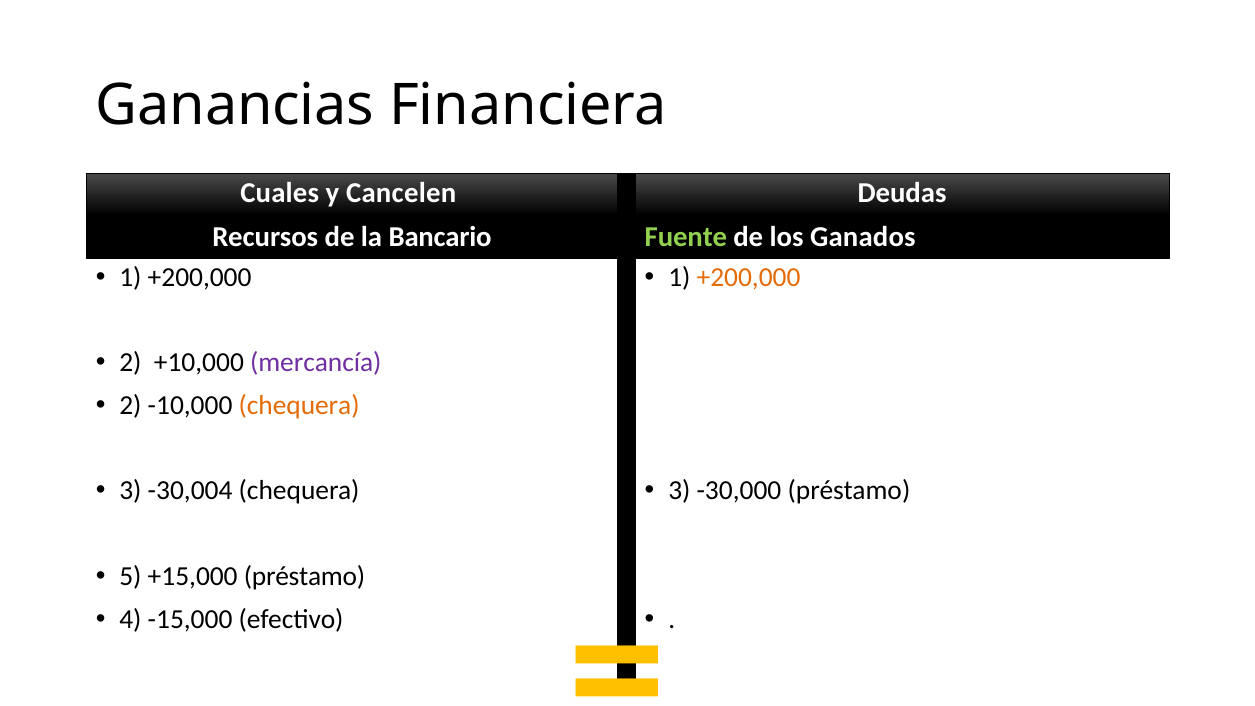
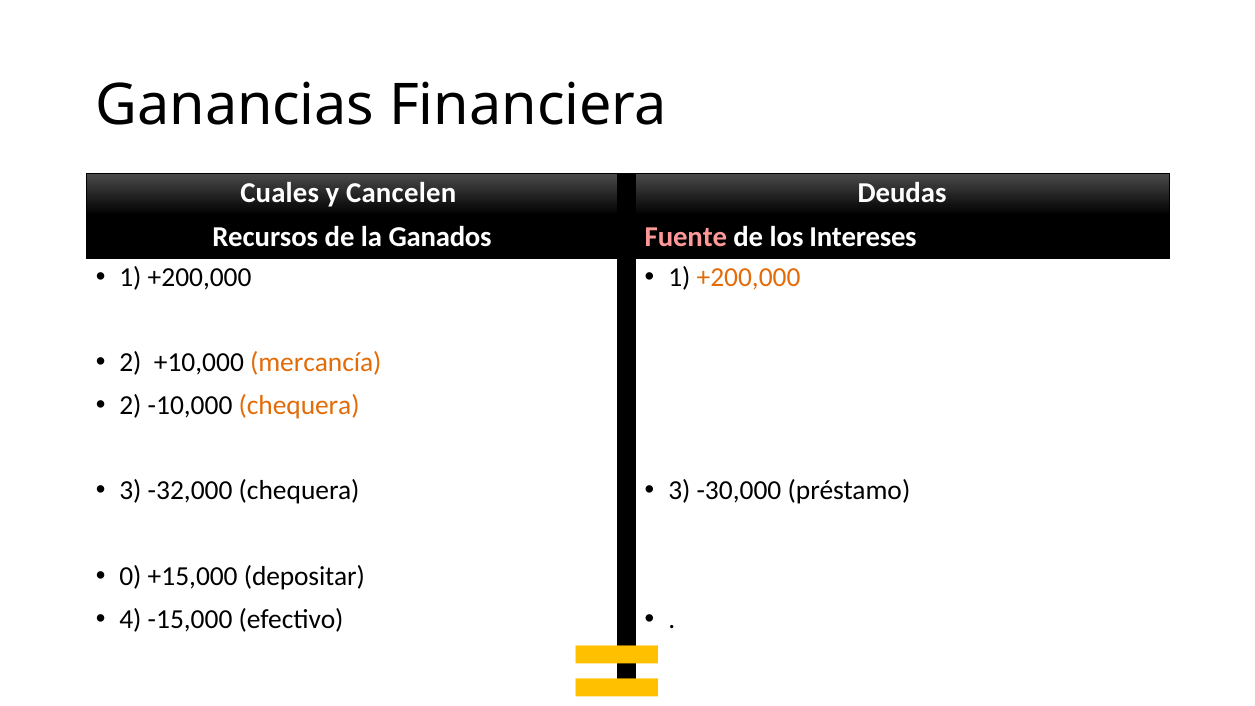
Bancario: Bancario -> Ganados (440, 237)
Fuente colour: light green -> pink (686, 237)
Ganados: Ganados -> Intereses (863, 237)
mercancía colour: purple -> orange (316, 363)
-30,004: -30,004 -> -32,000 (190, 491)
5: 5 -> 0 (130, 576)
+15,000 préstamo: préstamo -> depositar (304, 576)
